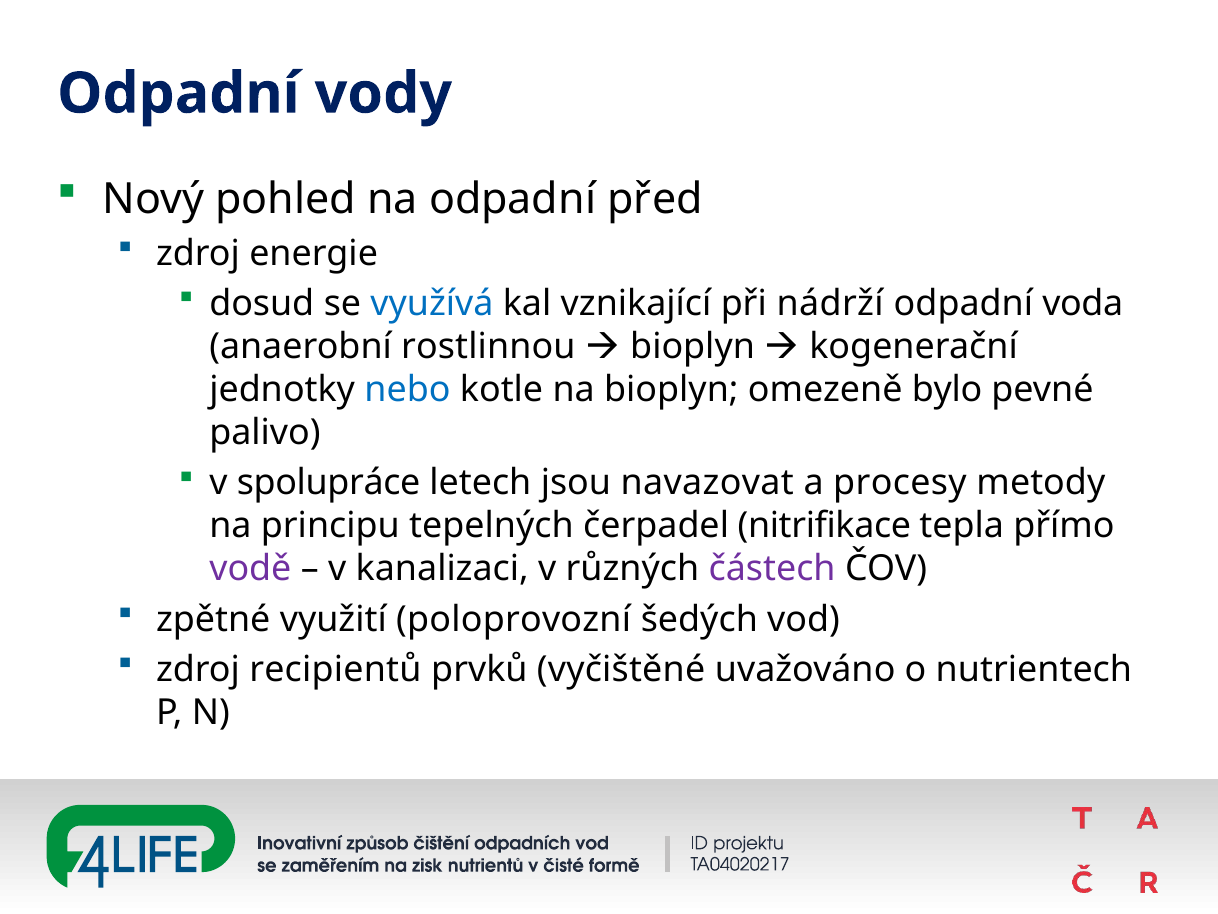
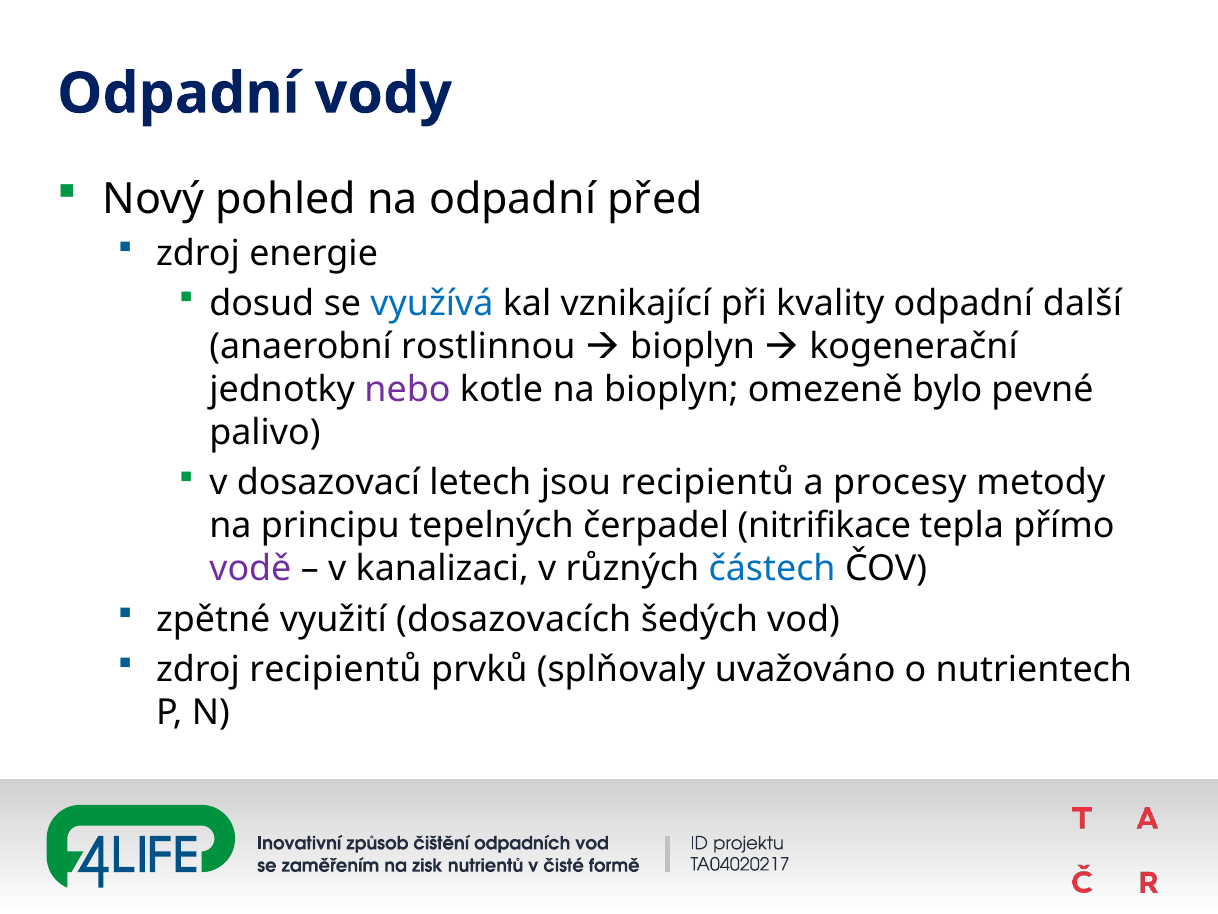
nádrží: nádrží -> kvality (830, 304)
voda: voda -> další (1082, 304)
nebo colour: blue -> purple (407, 390)
spolupráce: spolupráce -> dosazovací (329, 483)
jsou navazovat: navazovat -> recipientů (707, 483)
částech colour: purple -> blue (772, 569)
poloprovozní: poloprovozní -> dosazovacích (514, 619)
vyčištěné: vyčištěné -> splňovaly (621, 669)
